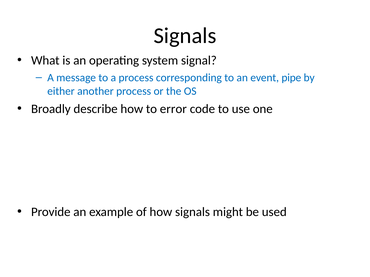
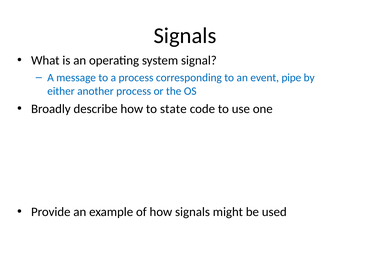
error: error -> state (173, 109)
